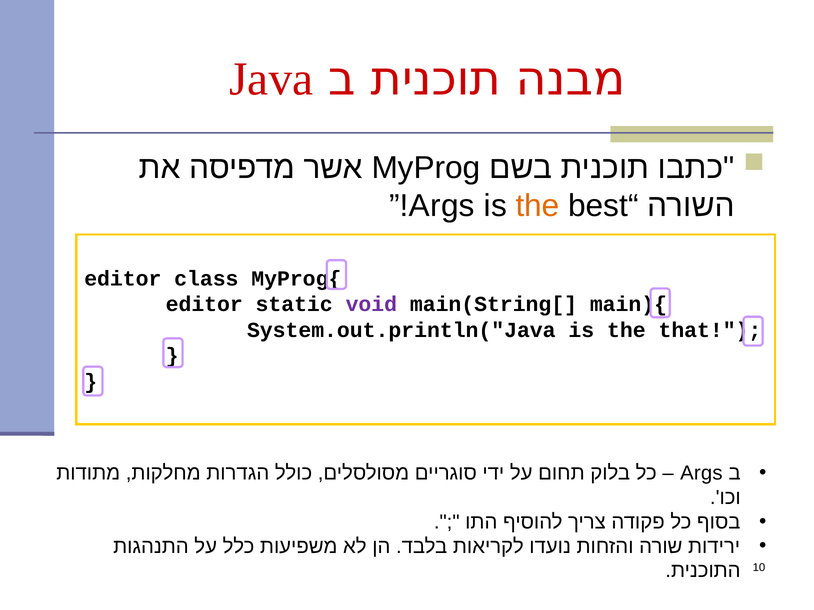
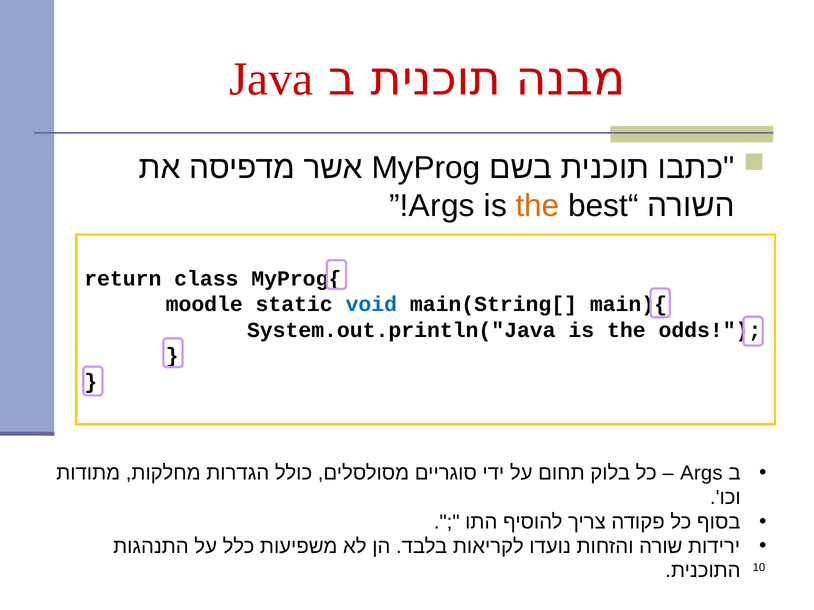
editor: editor -> return (123, 279)
editor: editor -> moodle (204, 305)
void colour: purple -> blue (371, 305)
that: that -> odds (710, 330)
